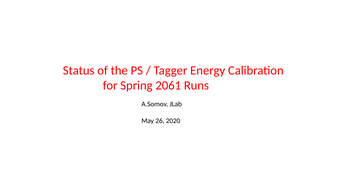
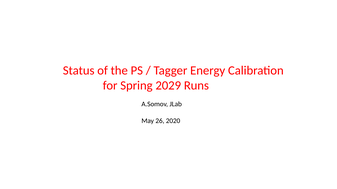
2061: 2061 -> 2029 (168, 86)
